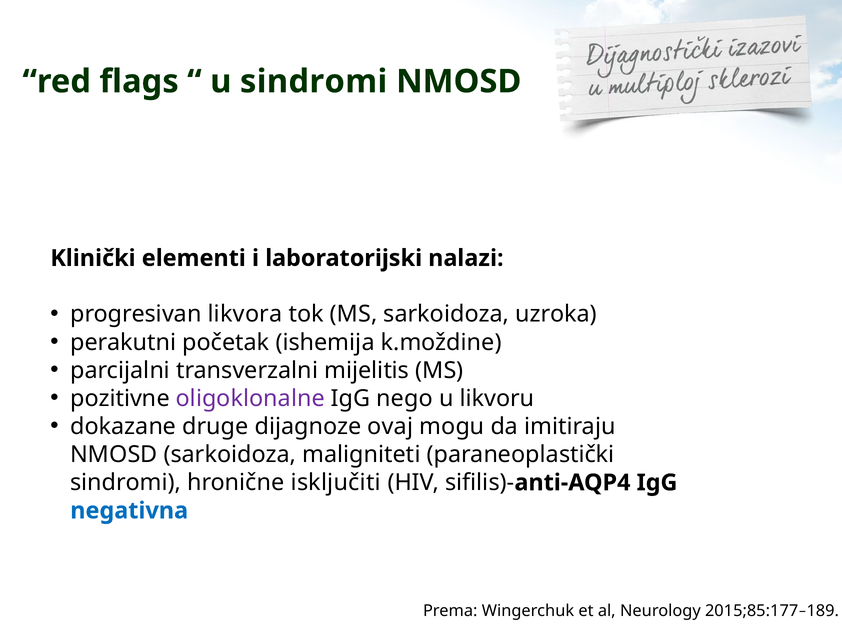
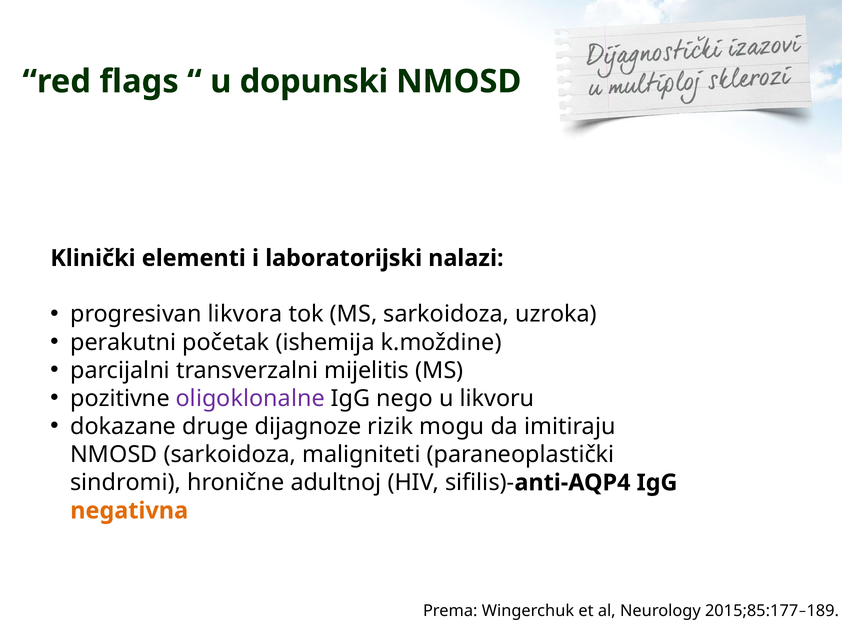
u sindromi: sindromi -> dopunski (314, 82)
ovaj: ovaj -> rizik (390, 427)
isključiti: isključiti -> adultnoj (336, 483)
negativna colour: blue -> orange (129, 511)
